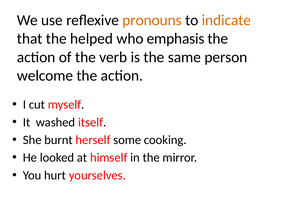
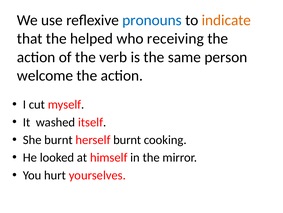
pronouns colour: orange -> blue (152, 20)
emphasis: emphasis -> receiving (175, 39)
herself some: some -> burnt (127, 139)
